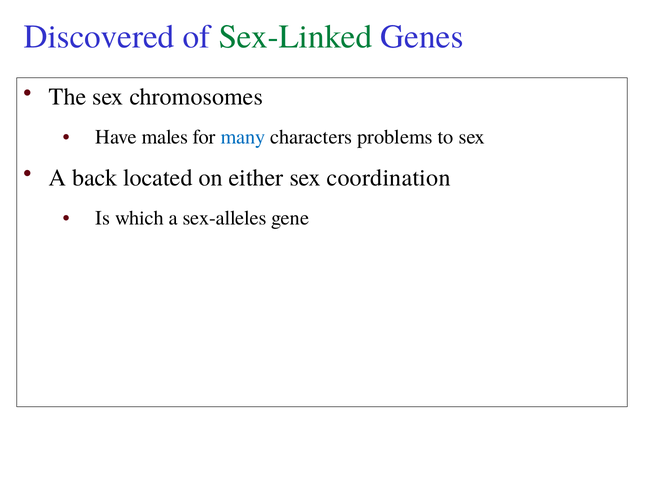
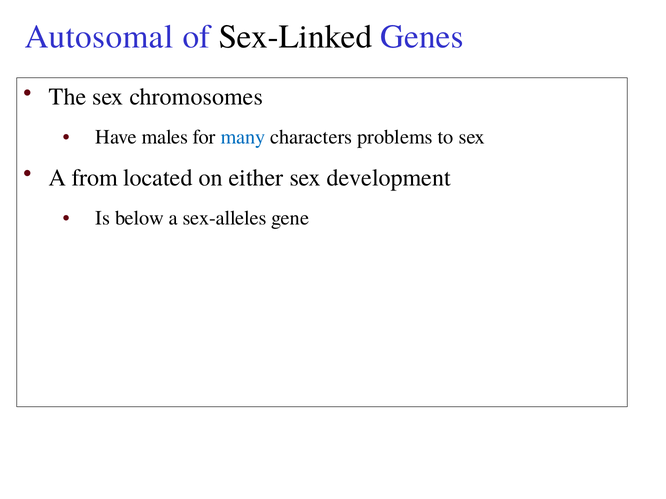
Discovered: Discovered -> Autosomal (99, 37)
Sex-Linked colour: green -> black (295, 37)
back: back -> from (95, 178)
coordination: coordination -> development (389, 178)
which: which -> below (139, 218)
